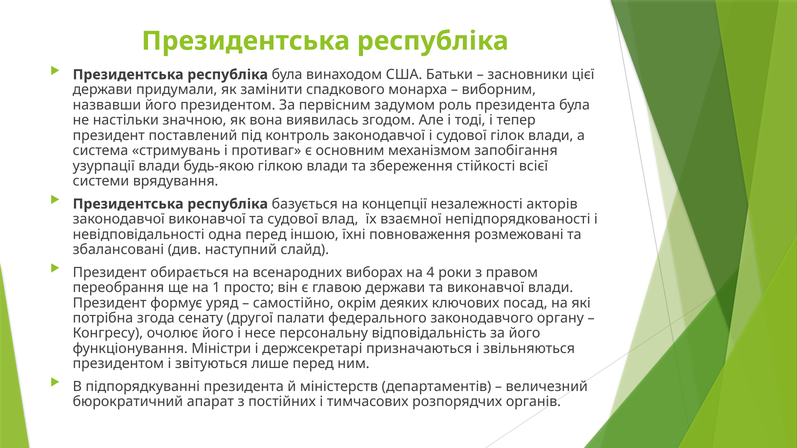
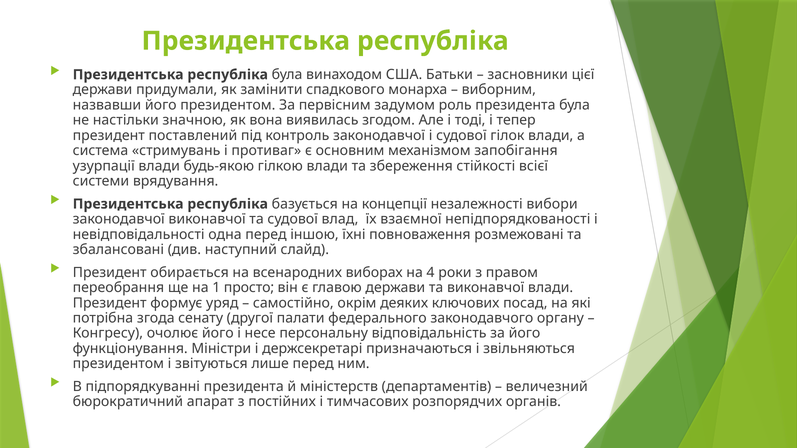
акторів: акторів -> вибори (552, 204)
